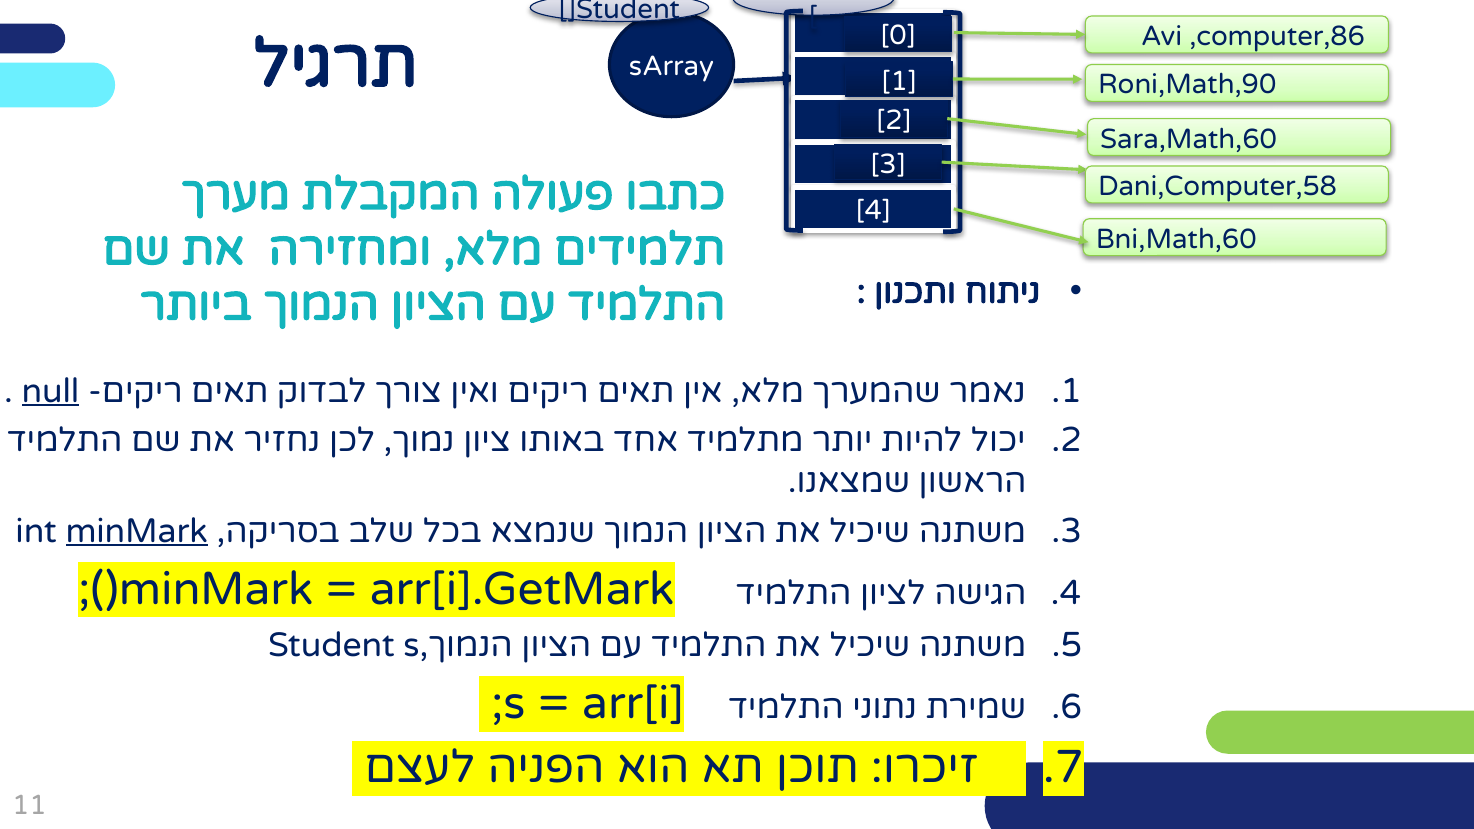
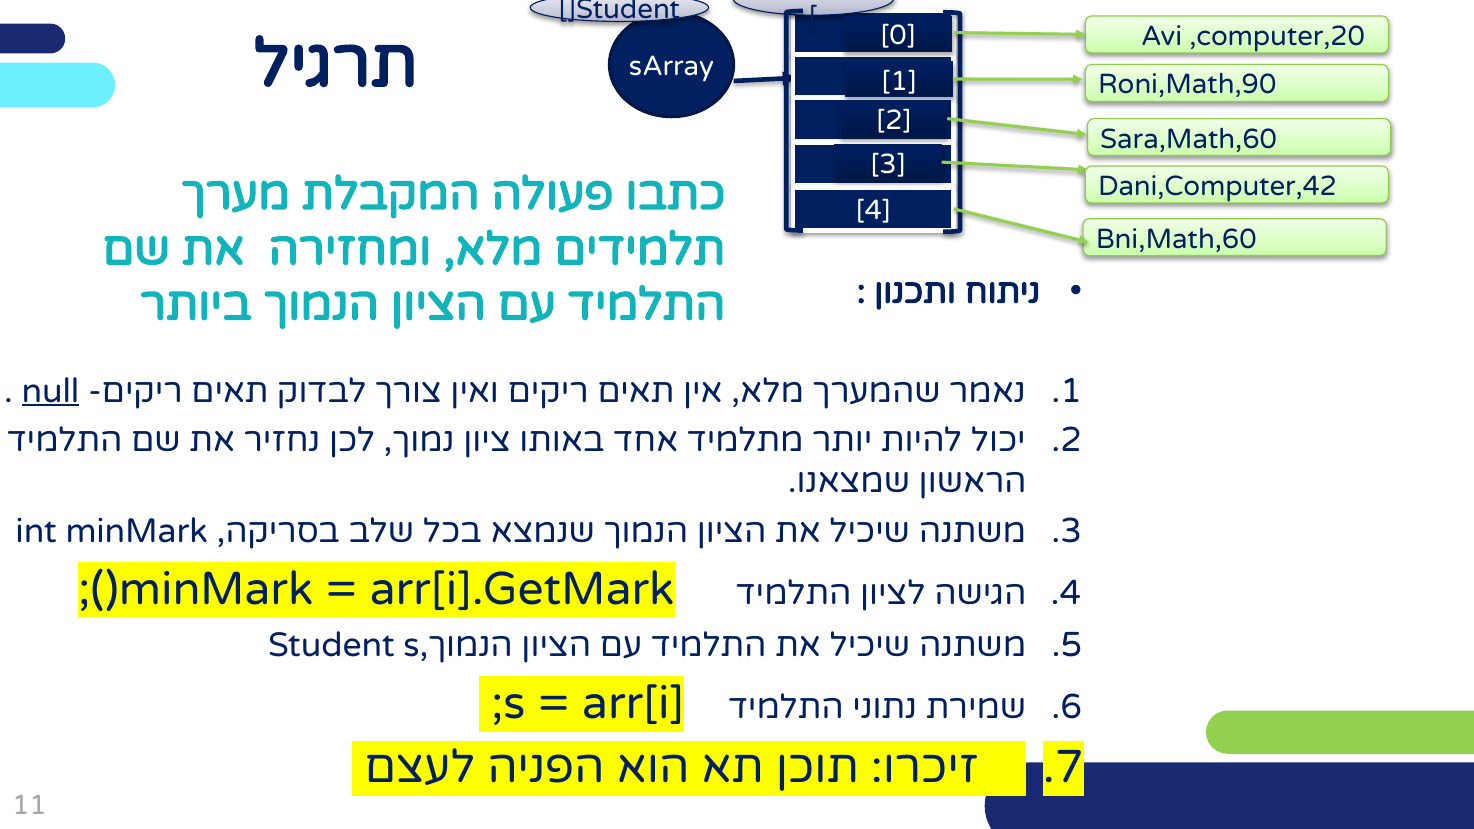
,computer,86: ,computer,86 -> ,computer,20 (1277, 36)
Dani,Computer,58: Dani,Computer,58 -> Dani,Computer,42 (1218, 186)
minMark underline: present -> none (137, 531)
